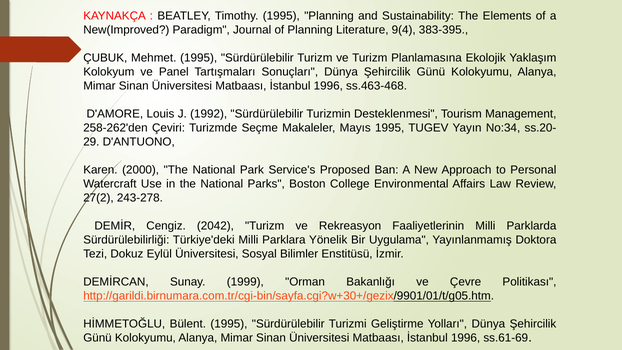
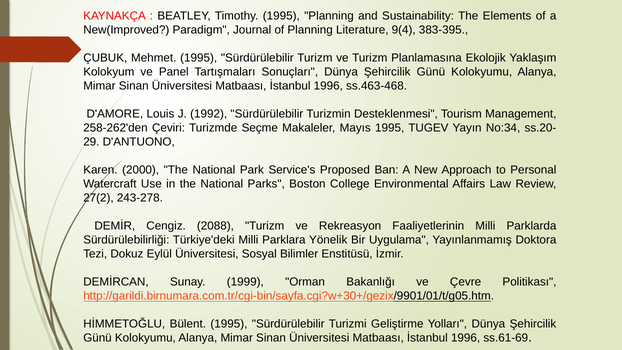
2042: 2042 -> 2088 (215, 226)
